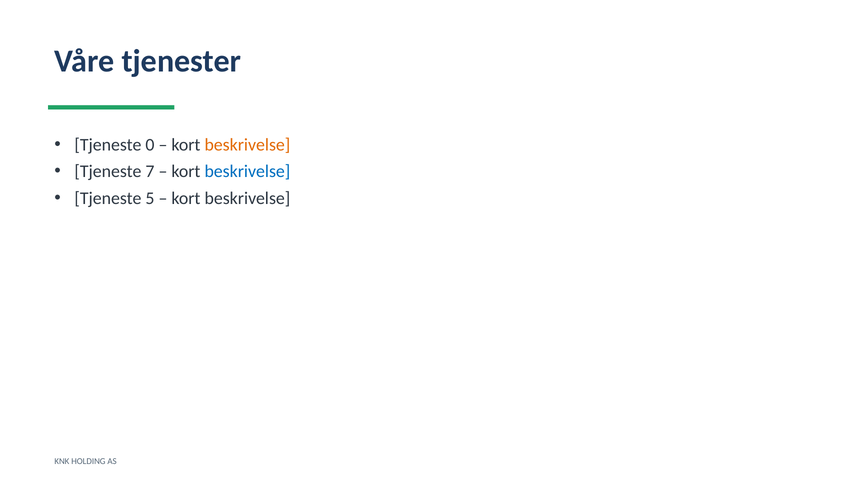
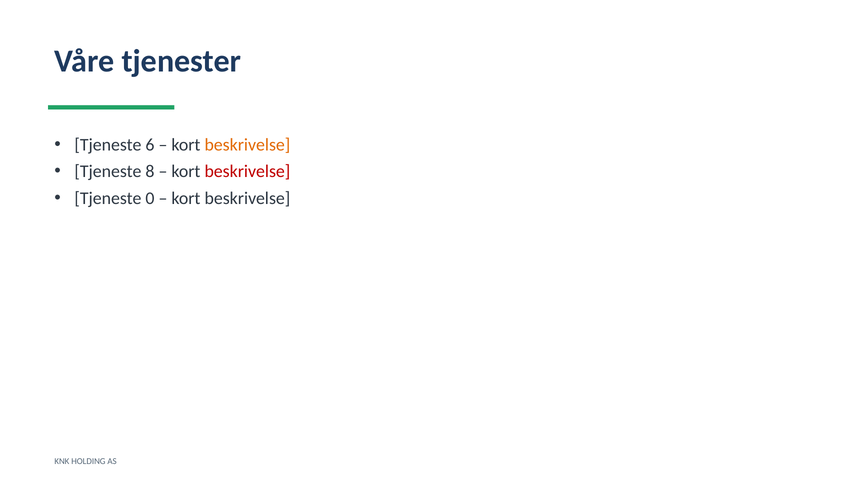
0: 0 -> 6 (150, 145)
7: 7 -> 8 (150, 172)
beskrivelse colour: blue -> red (247, 172)
5: 5 -> 0 (150, 198)
